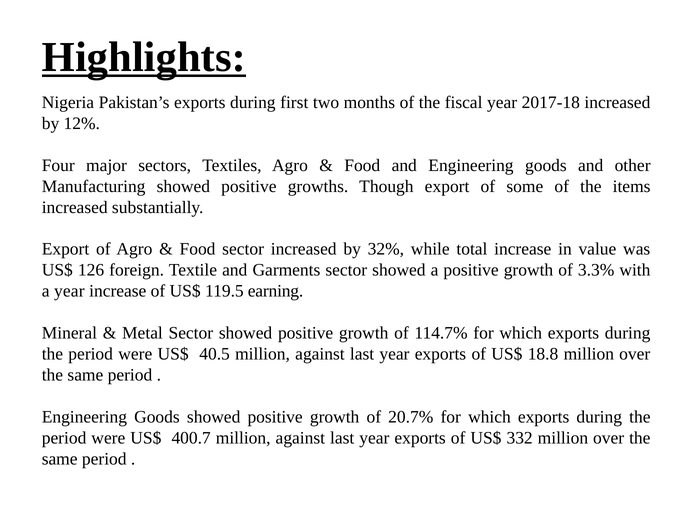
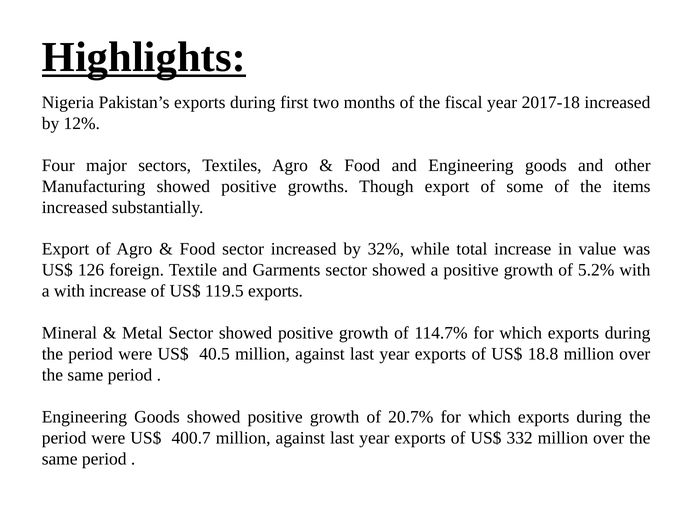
3.3%: 3.3% -> 5.2% (596, 270)
a year: year -> with (69, 291)
119.5 earning: earning -> exports (276, 291)
